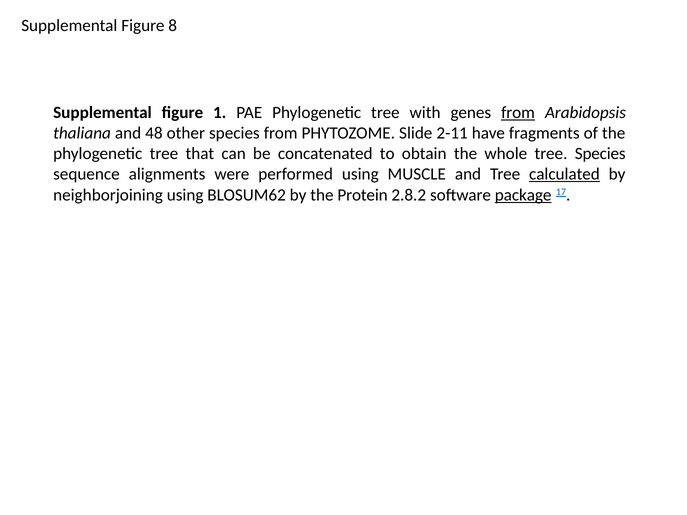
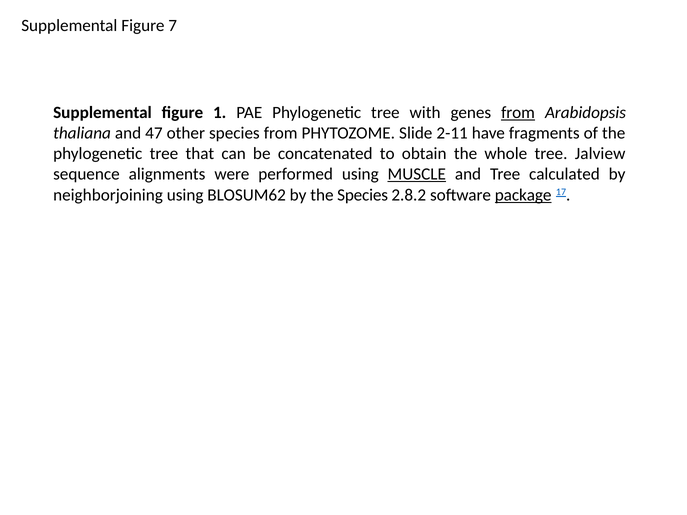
8: 8 -> 7 (173, 26)
48: 48 -> 47 (154, 133)
tree Species: Species -> Jalview (600, 154)
MUSCLE underline: none -> present (417, 174)
calculated underline: present -> none (564, 174)
the Protein: Protein -> Species (363, 195)
